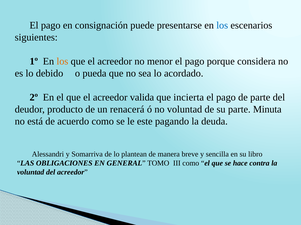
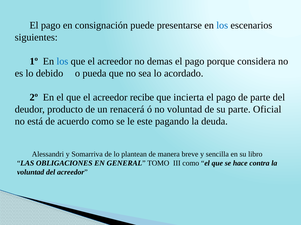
los colour: orange -> blue (62, 61)
menor: menor -> demas (160, 61)
valida: valida -> recibe (142, 98)
Minuta: Minuta -> Oficial (267, 110)
